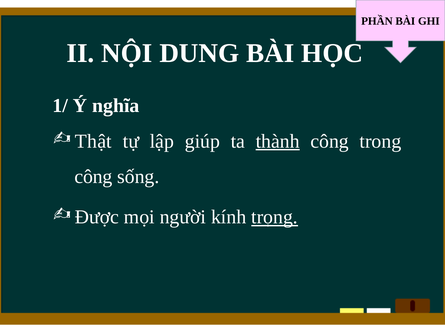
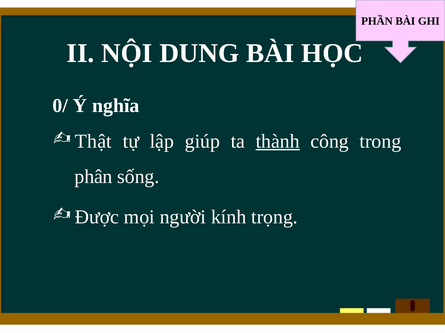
1/: 1/ -> 0/ (60, 106)
công: công -> phân (94, 177)
trọng underline: present -> none (275, 218)
